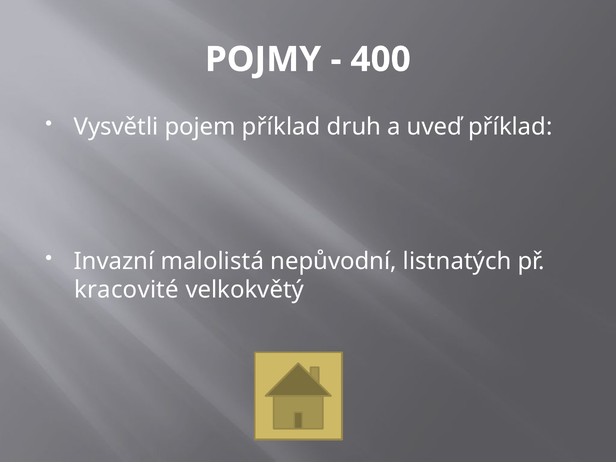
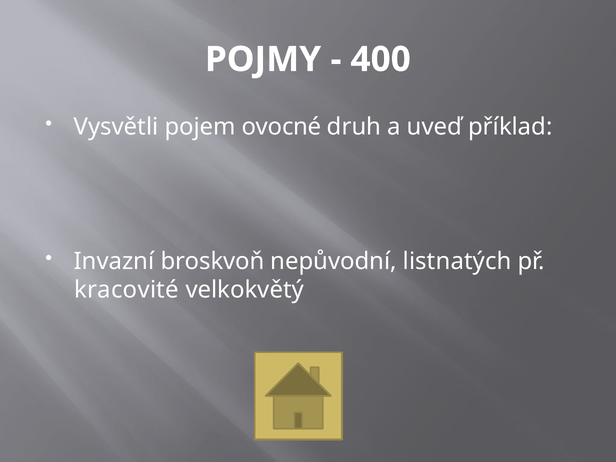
pojem příklad: příklad -> ovocné (281, 127)
malolistá: malolistá -> broskvoň (212, 261)
